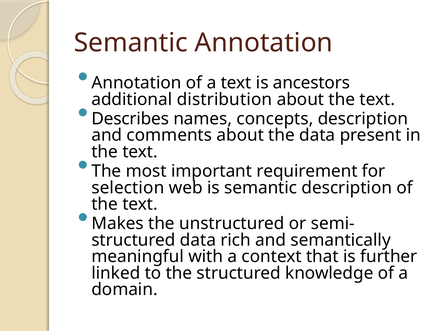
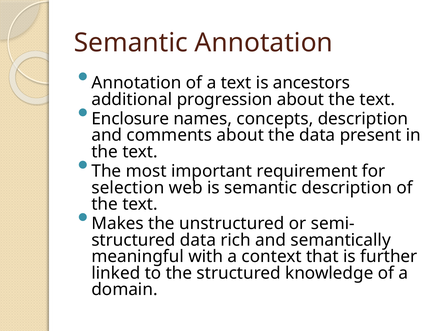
distribution: distribution -> progression (225, 100)
Describes: Describes -> Enclosure (130, 119)
